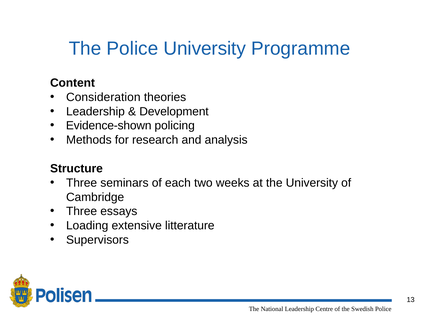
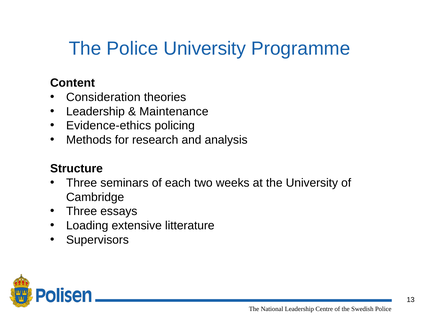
Development: Development -> Maintenance (174, 111)
Evidence-shown: Evidence-shown -> Evidence-ethics (109, 125)
